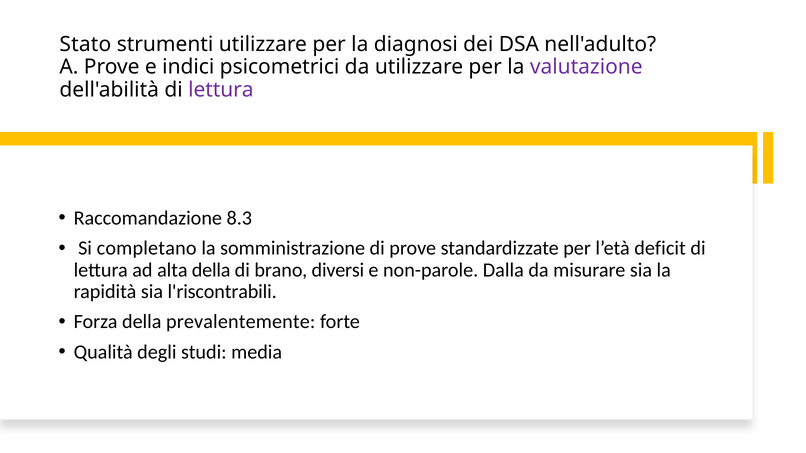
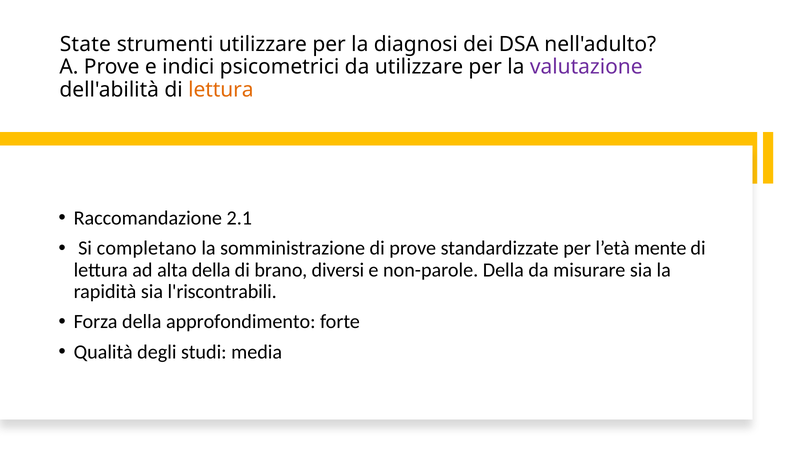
Stato: Stato -> State (85, 44)
lettura colour: purple -> orange (221, 90)
8.3: 8.3 -> 2.1 (239, 218)
deficit: deficit -> mente (660, 248)
non-parole Dalla: Dalla -> Della (503, 270)
prevalentemente: prevalentemente -> approfondimento (241, 322)
